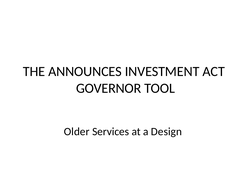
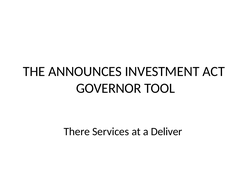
Older: Older -> There (77, 131)
Design: Design -> Deliver (167, 131)
